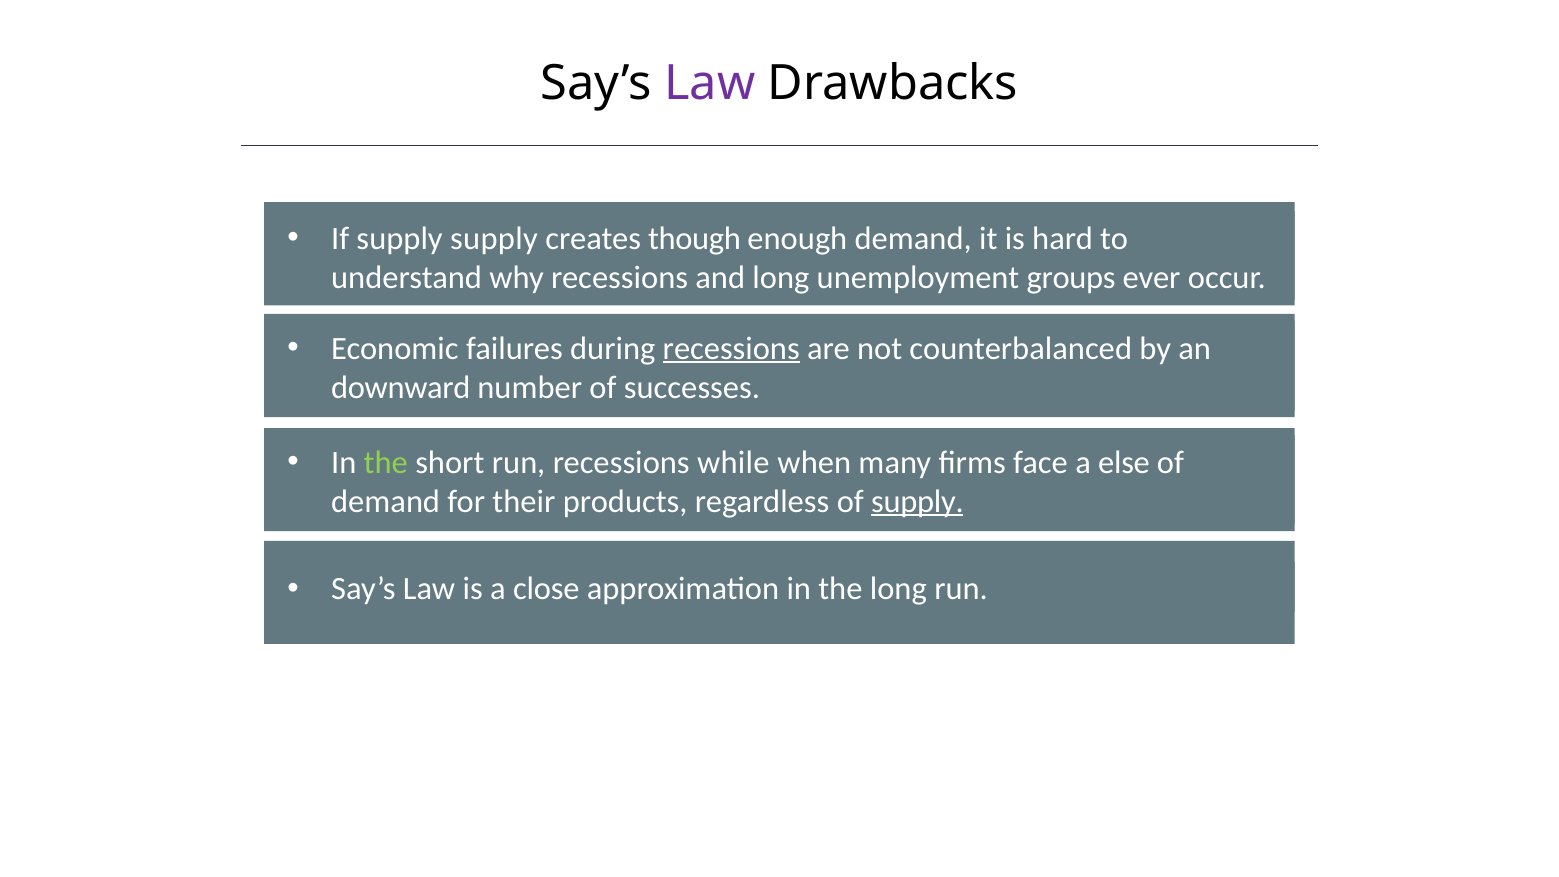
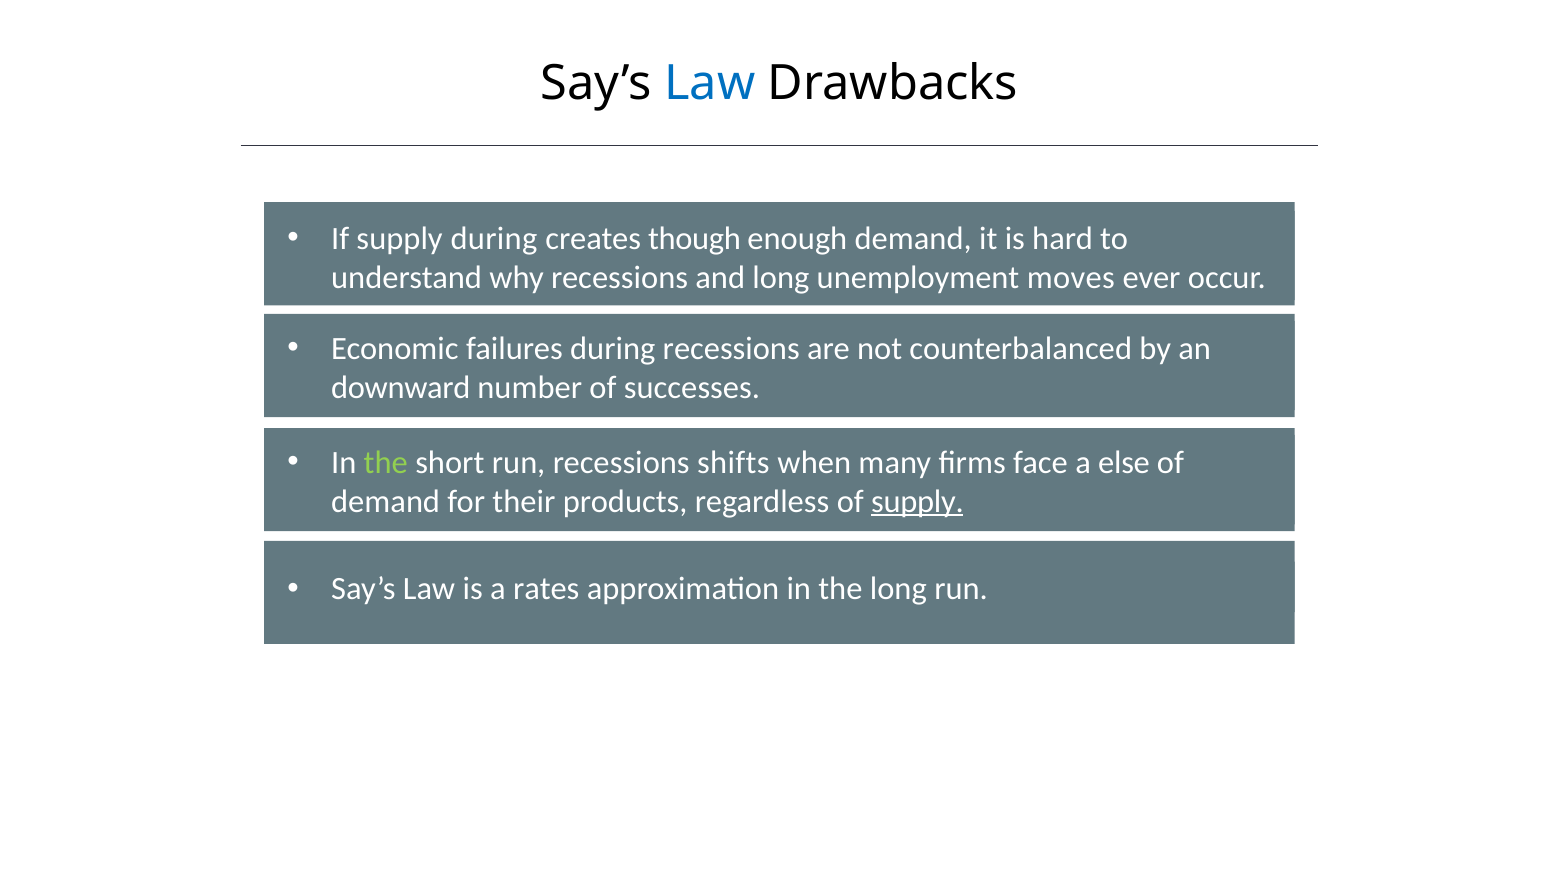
Law colour: purple -> blue (710, 84)
supply supply: supply -> during (494, 238)
groups: groups -> moves (1071, 277)
recessions underline: present -> none (731, 348)
while: while -> shifts (733, 462)
close: close -> rates (546, 589)
